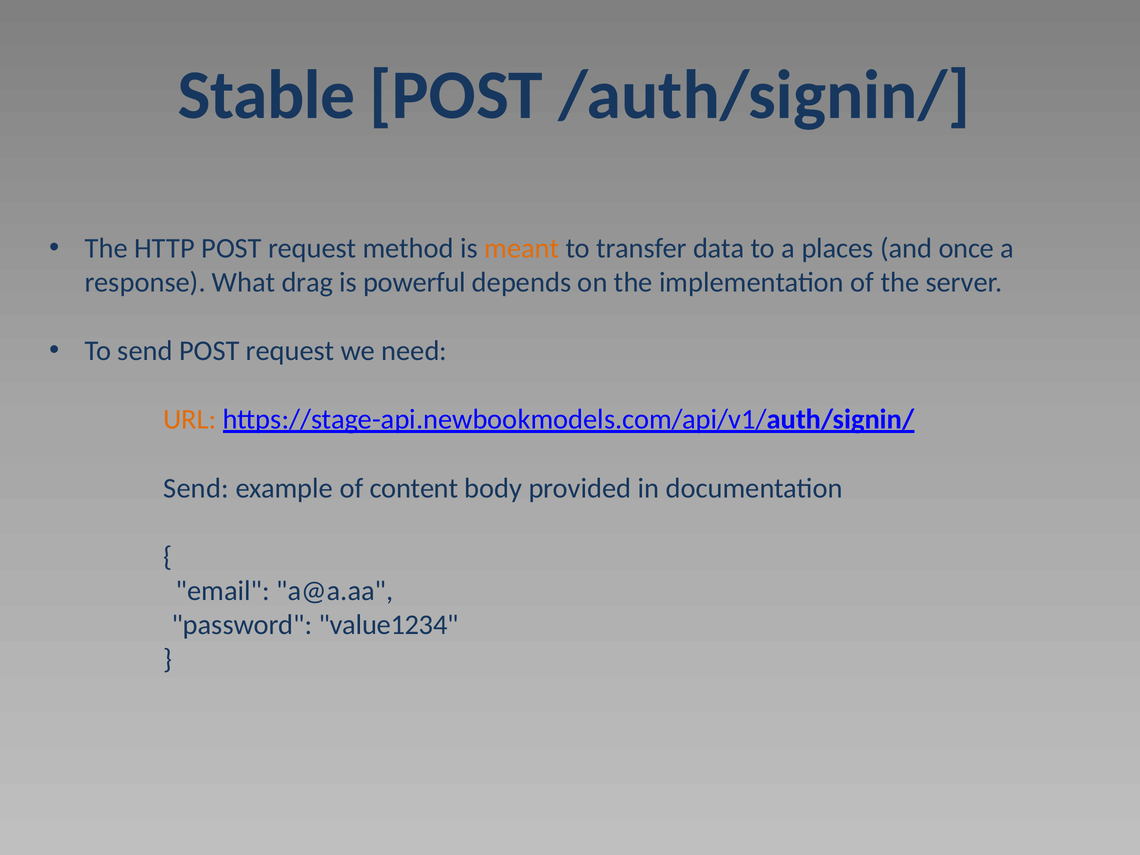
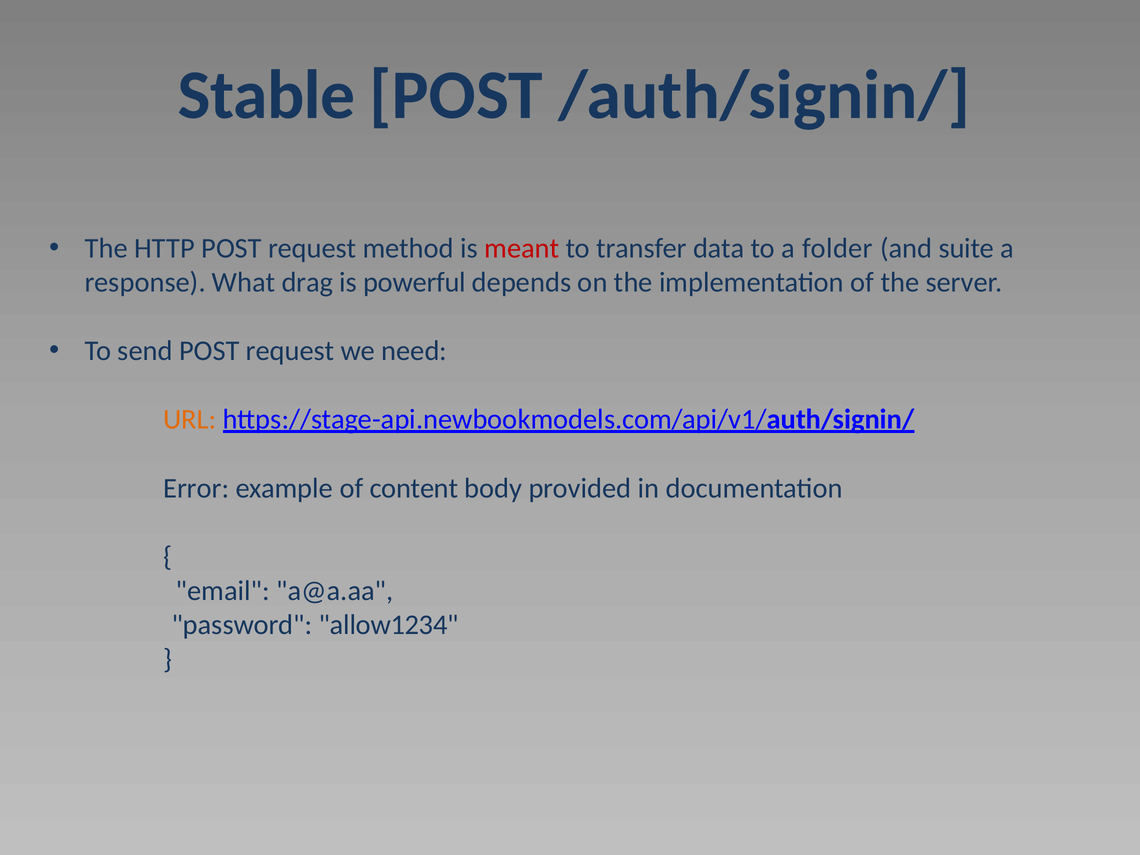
meant colour: orange -> red (522, 248)
places: places -> folder (837, 248)
once: once -> suite (966, 248)
Send: Send -> Error (196, 488)
value1234: value1234 -> allow1234 (389, 625)
